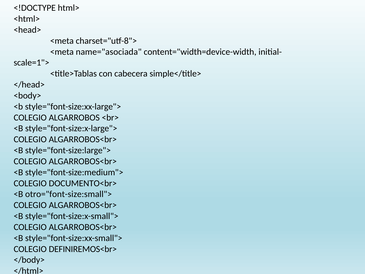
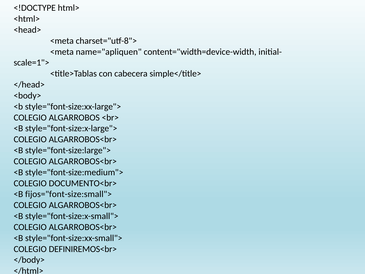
name="asociada: name="asociada -> name="apliquen (109, 52)
otro="font-size:small">: otro="font-size:small"> -> fijos="font-size:small"> (69, 194)
